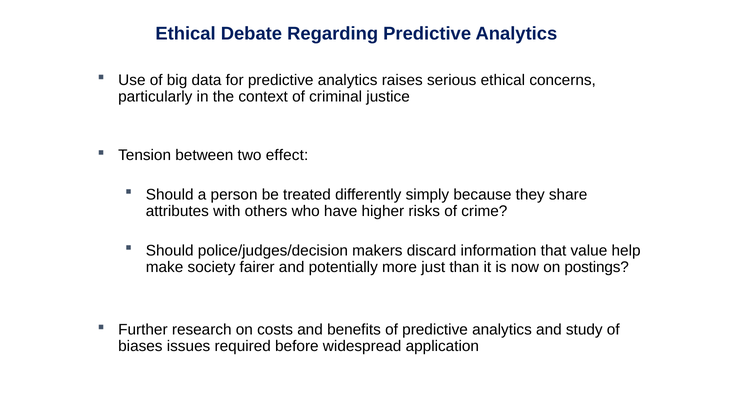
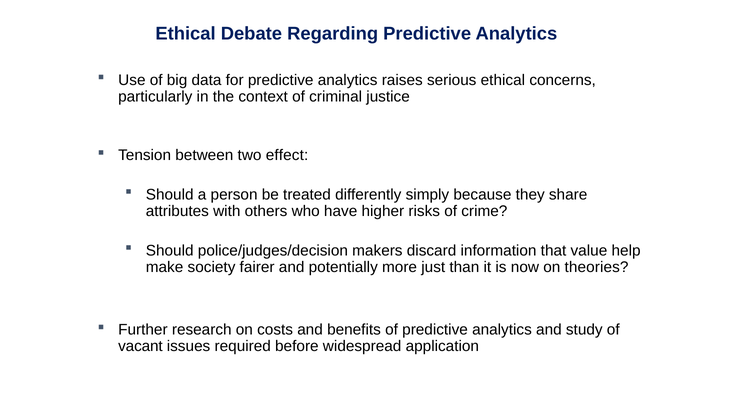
postings: postings -> theories (597, 267)
biases: biases -> vacant (140, 346)
